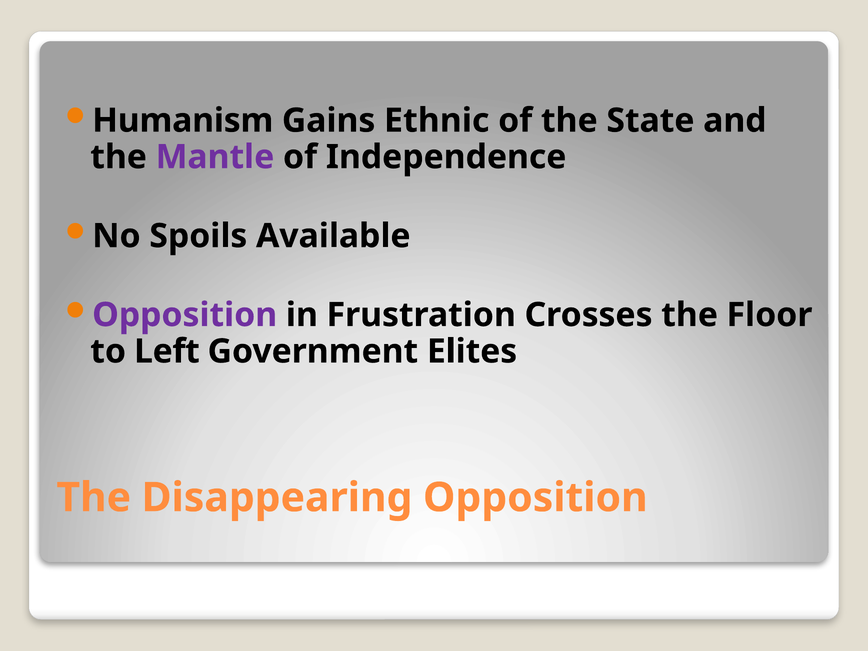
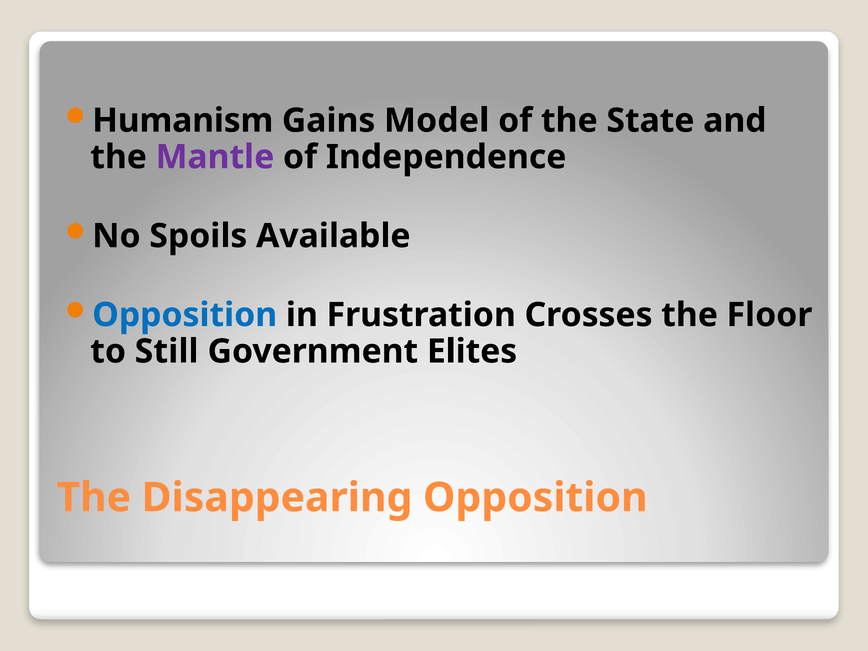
Ethnic: Ethnic -> Model (437, 121)
Opposition colour: purple -> blue (185, 315)
Left: Left -> Still (167, 351)
